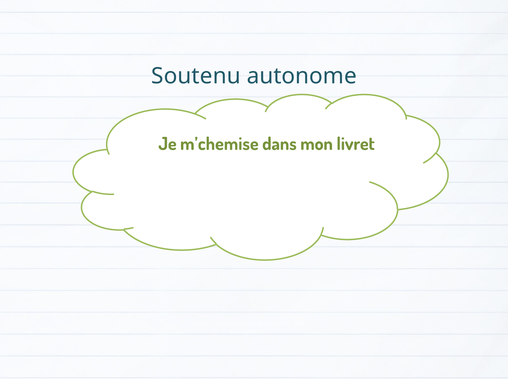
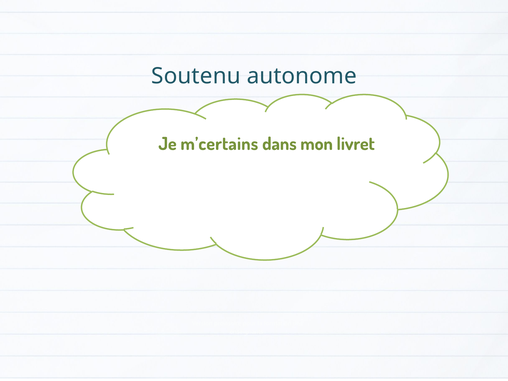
m’chemise: m’chemise -> m’certains (219, 144)
